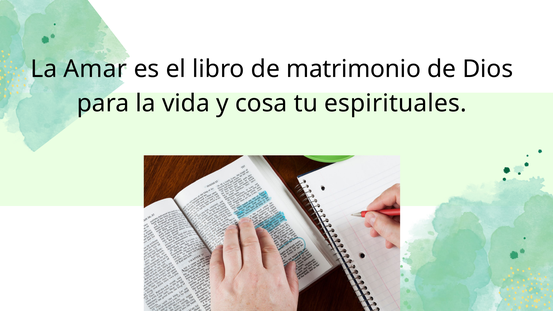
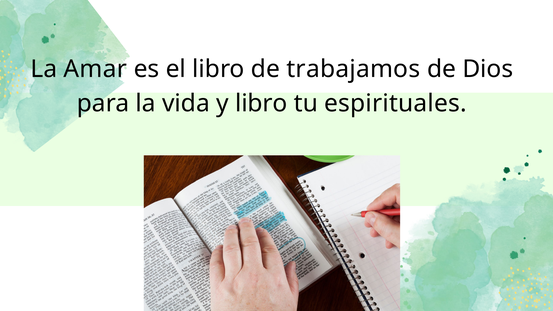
matrimonio: matrimonio -> trabajamos (353, 69)
y cosa: cosa -> libro (261, 104)
